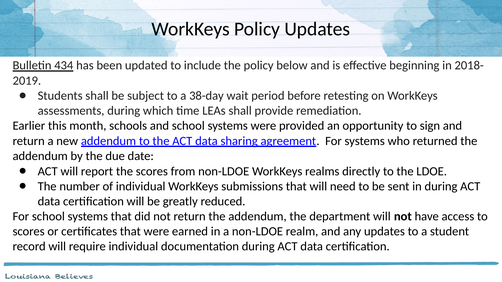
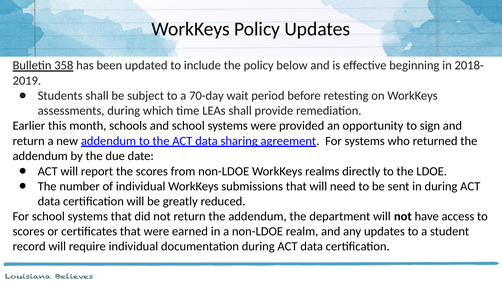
434: 434 -> 358 (64, 66)
38-day: 38-day -> 70-day (206, 96)
